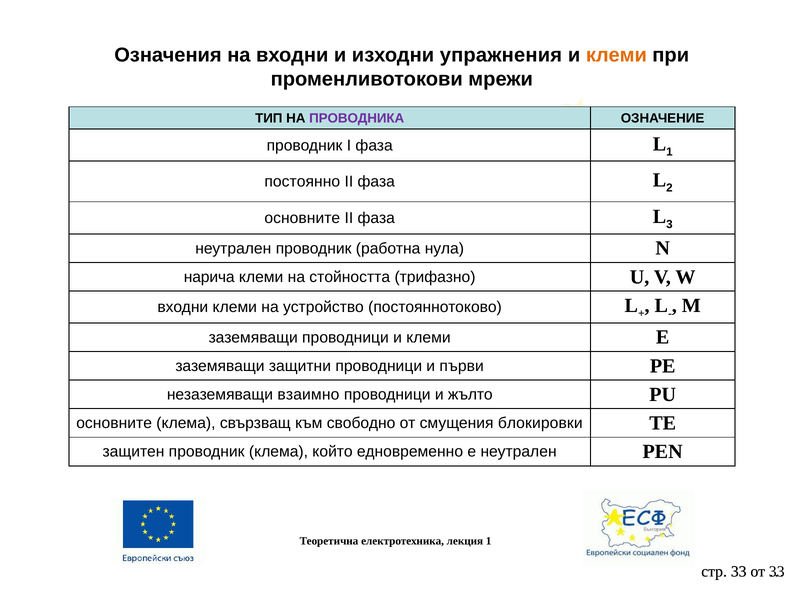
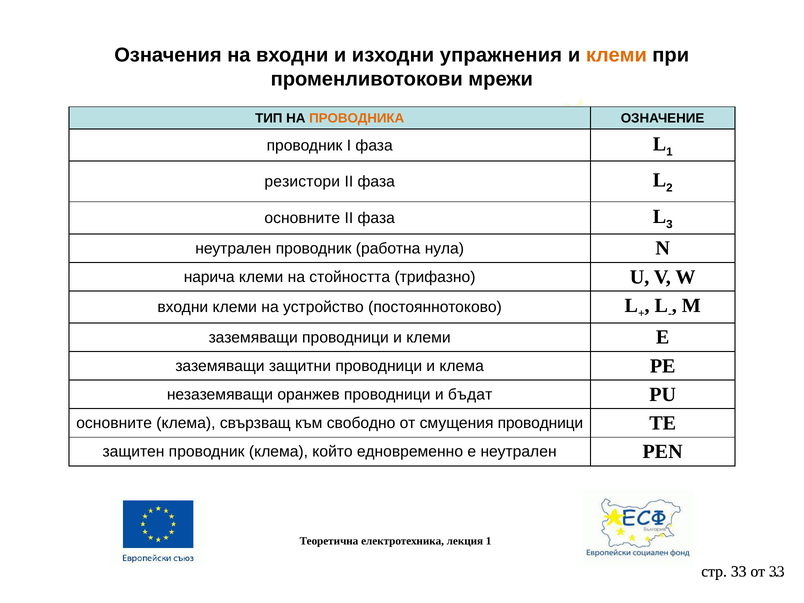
ПРОВОДНИКА colour: purple -> orange (357, 118)
постоянно: постоянно -> резистори (302, 182)
и първи: първи -> клема (462, 366)
взаимно: взаимно -> оранжев (309, 395)
жълто: жълто -> бъдат (470, 395)
смущения блокировки: блокировки -> проводници (540, 423)
